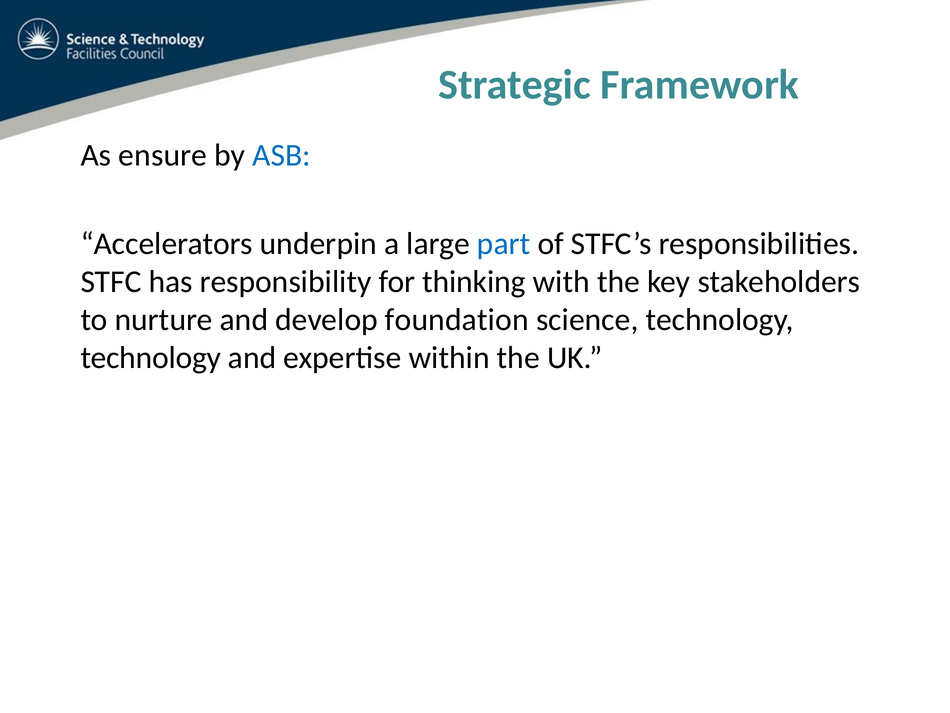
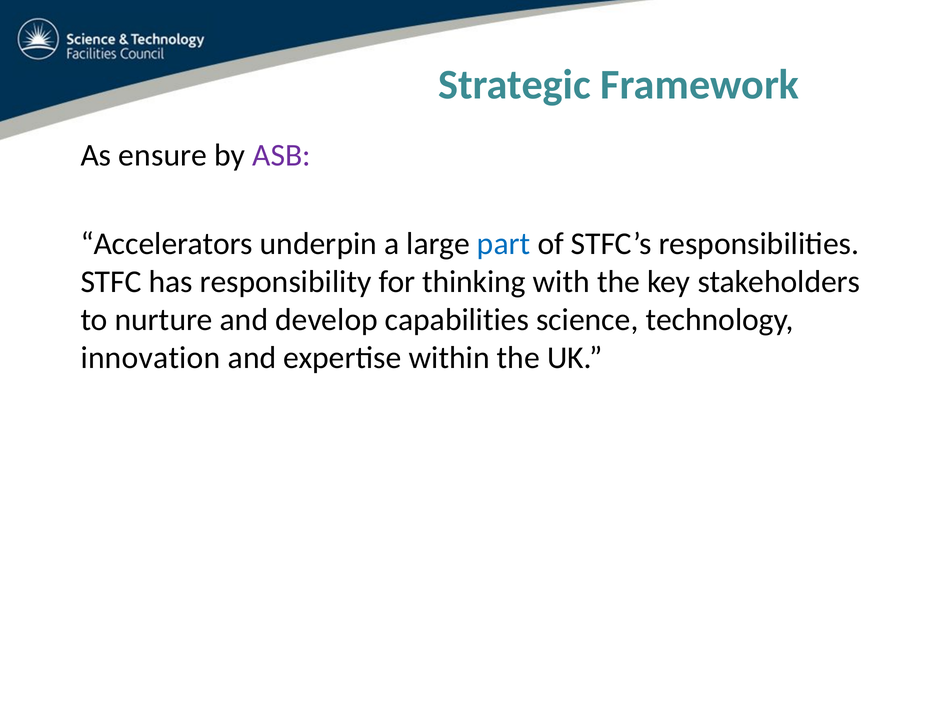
ASB colour: blue -> purple (282, 155)
foundation: foundation -> capabilities (457, 320)
technology: technology -> innovation (151, 358)
